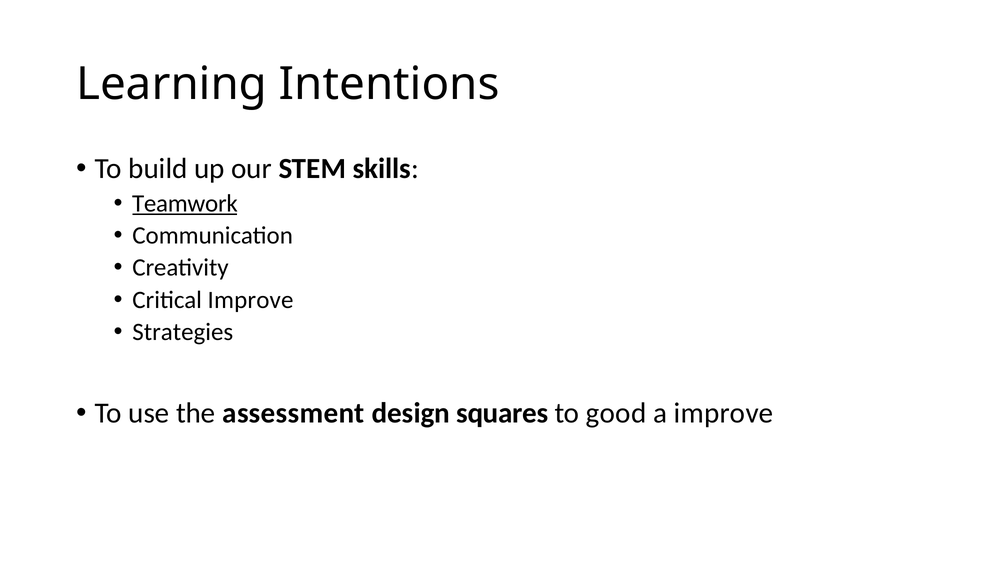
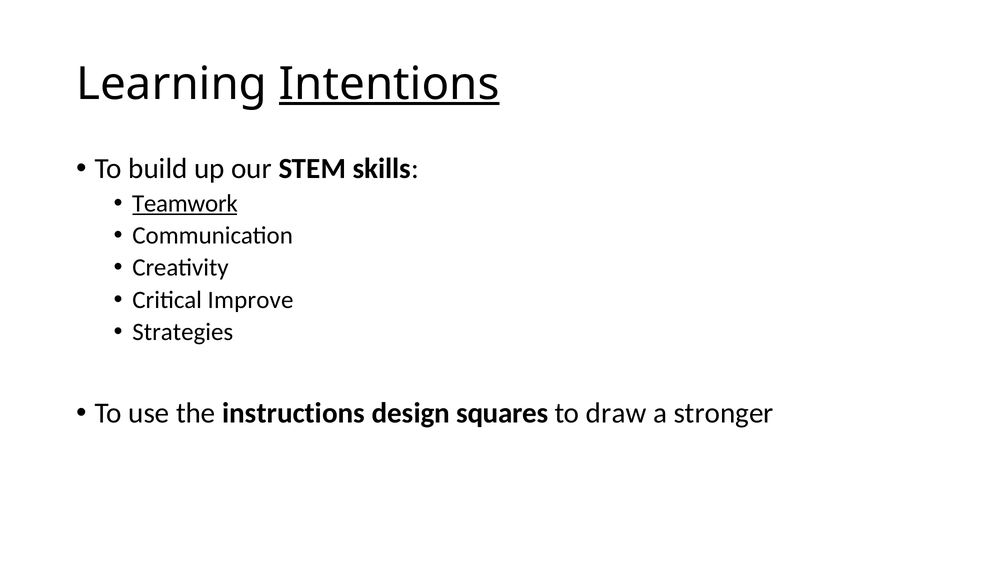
Intentions underline: none -> present (389, 84)
assessment: assessment -> instructions (294, 413)
good: good -> draw (616, 413)
a improve: improve -> stronger (724, 413)
